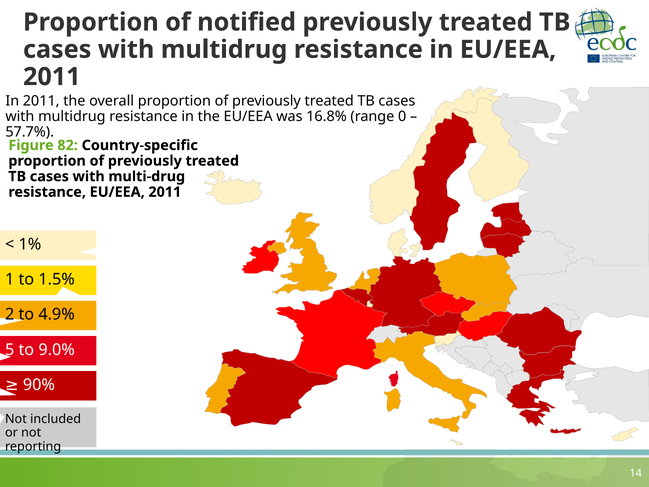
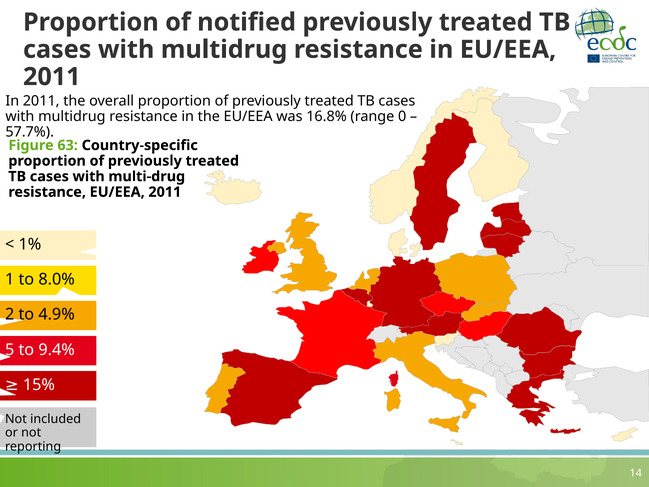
82: 82 -> 63 (68, 145)
1.5%: 1.5% -> 8.0% (57, 279)
9.0%: 9.0% -> 9.4% (57, 350)
90%: 90% -> 15% (39, 385)
